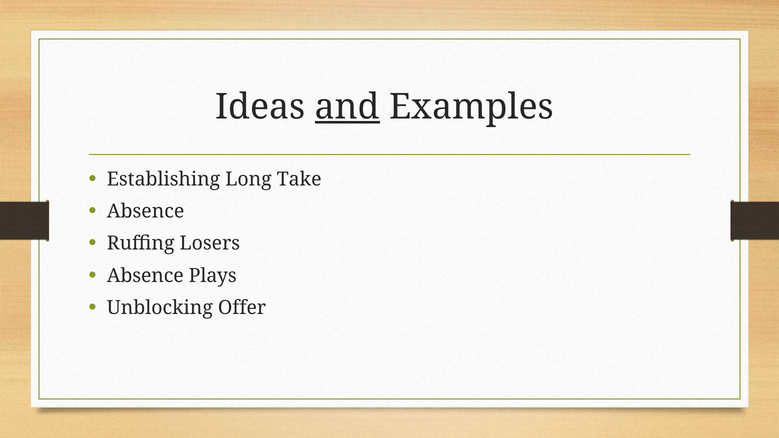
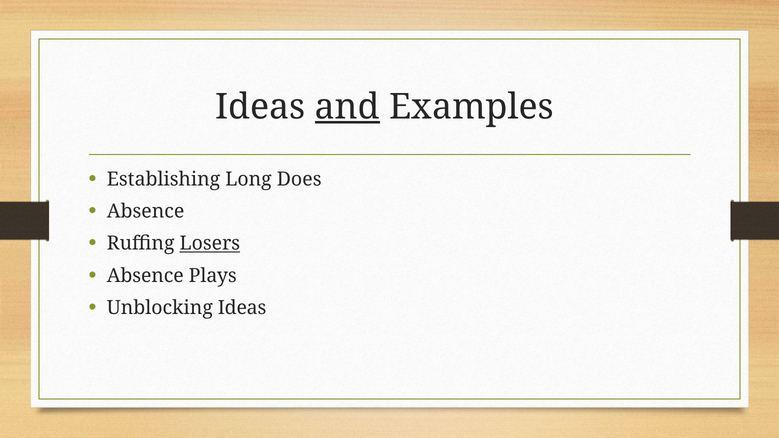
Take: Take -> Does (299, 179)
Losers underline: none -> present (210, 244)
Unblocking Offer: Offer -> Ideas (242, 308)
